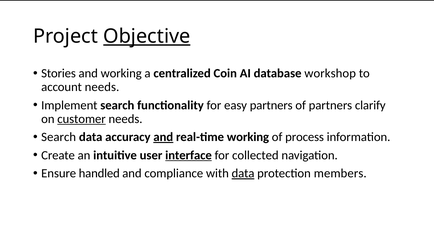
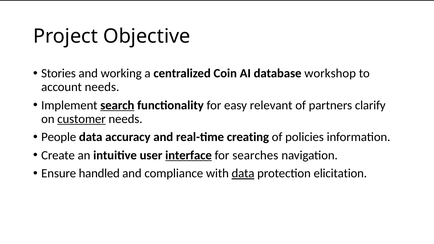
Objective underline: present -> none (147, 36)
search underline: none -> present (117, 105)
easy partners: partners -> relevant (271, 105)
Search: Search -> People (59, 137)
and underline: present -> none (163, 137)
real-time working: working -> creating (248, 137)
process: process -> policies (305, 137)
collected: collected -> searches (255, 155)
members: members -> elicitation (340, 174)
